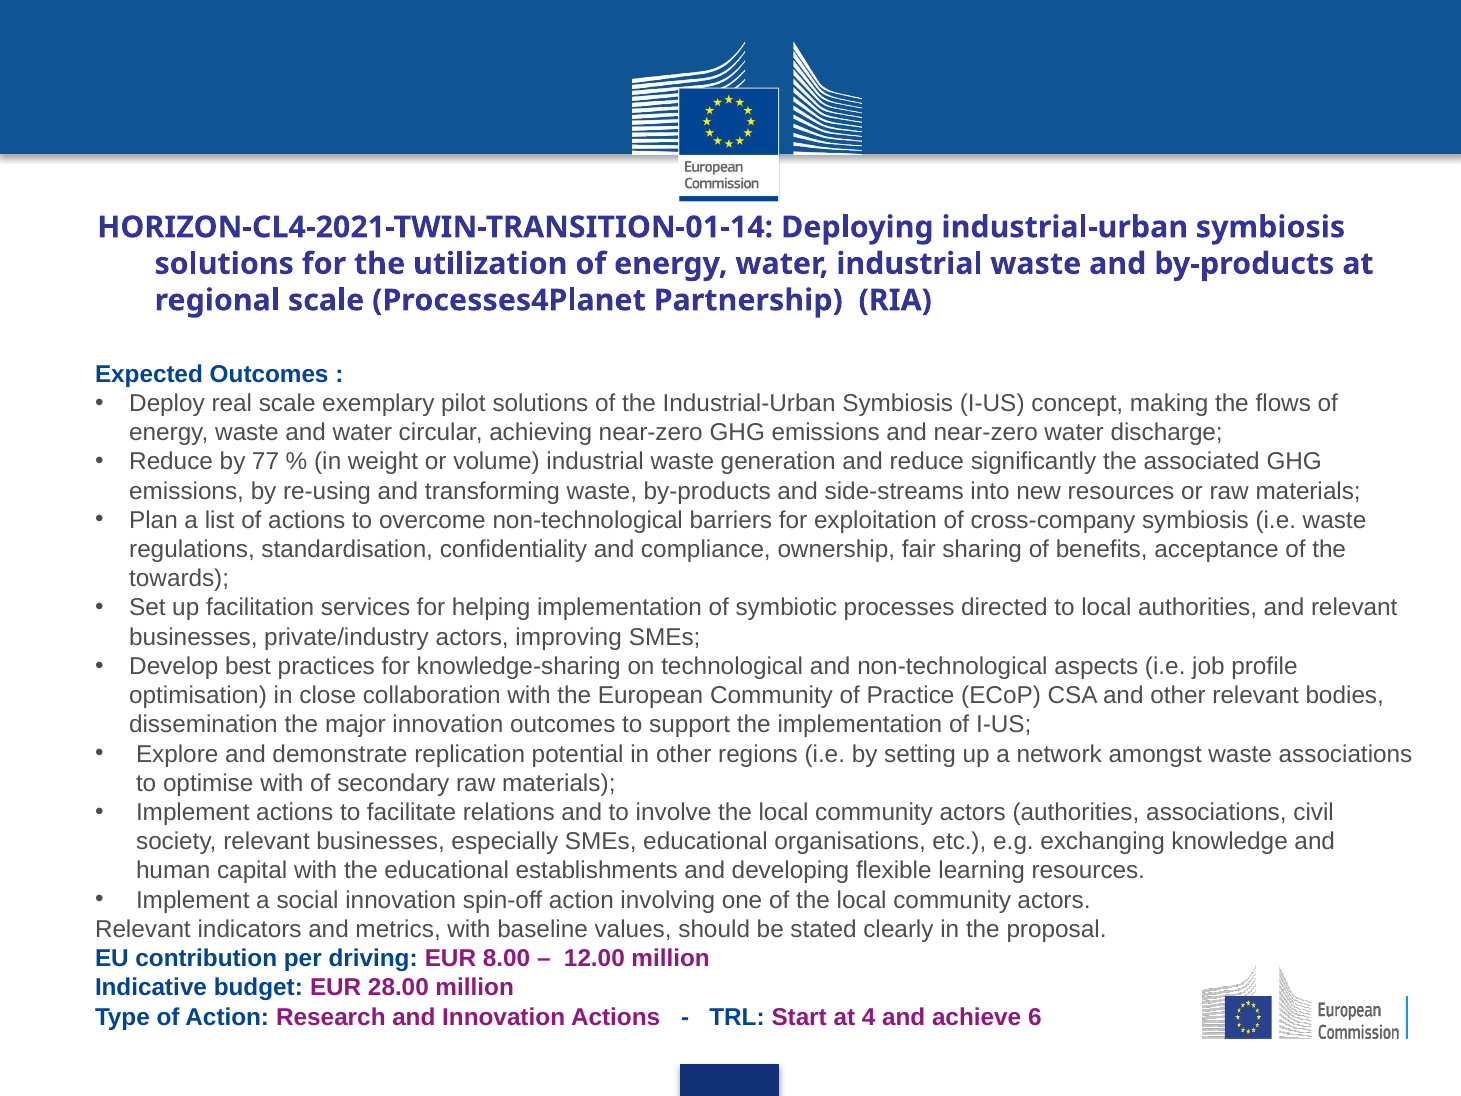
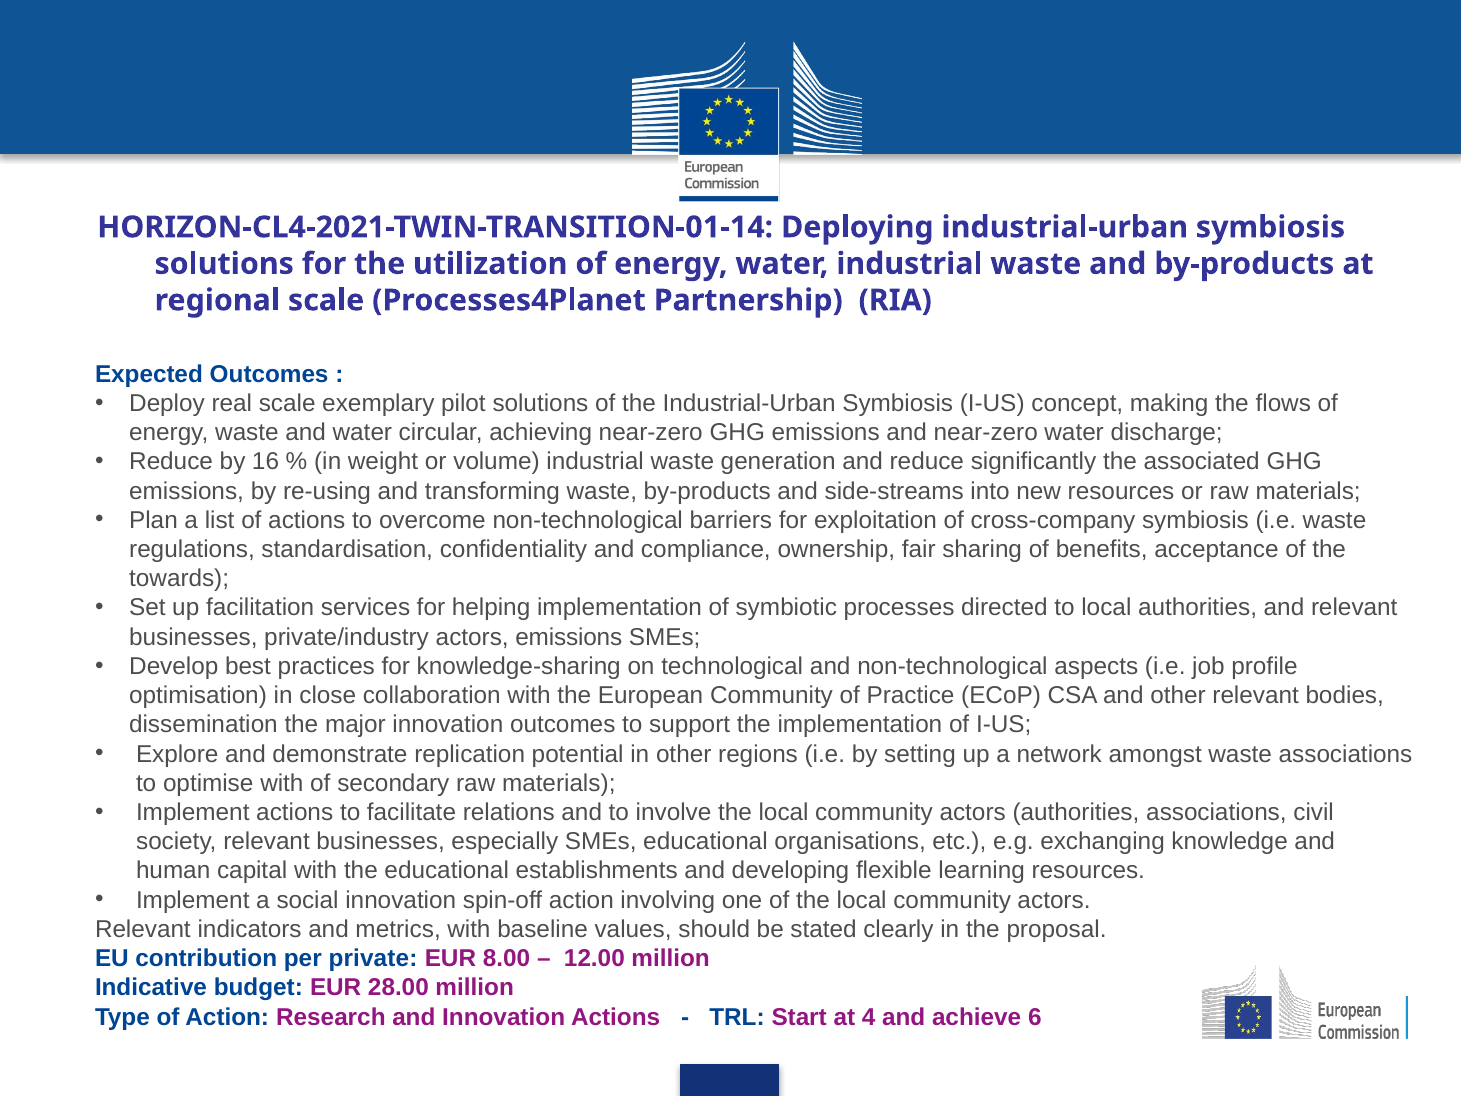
77: 77 -> 16 (266, 462)
actors improving: improving -> emissions (569, 637)
driving: driving -> private (373, 958)
